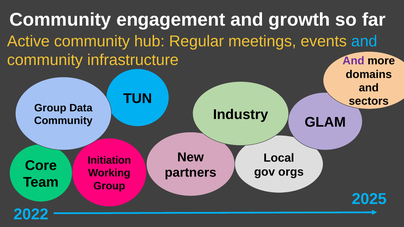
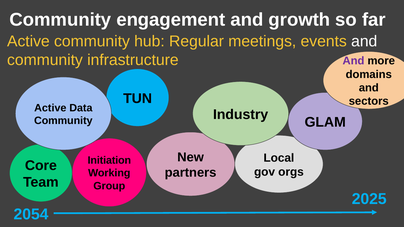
and colour: light blue -> white (364, 41)
Group: Group -> Active (50, 108)
2022: 2022 -> 2054 (31, 215)
